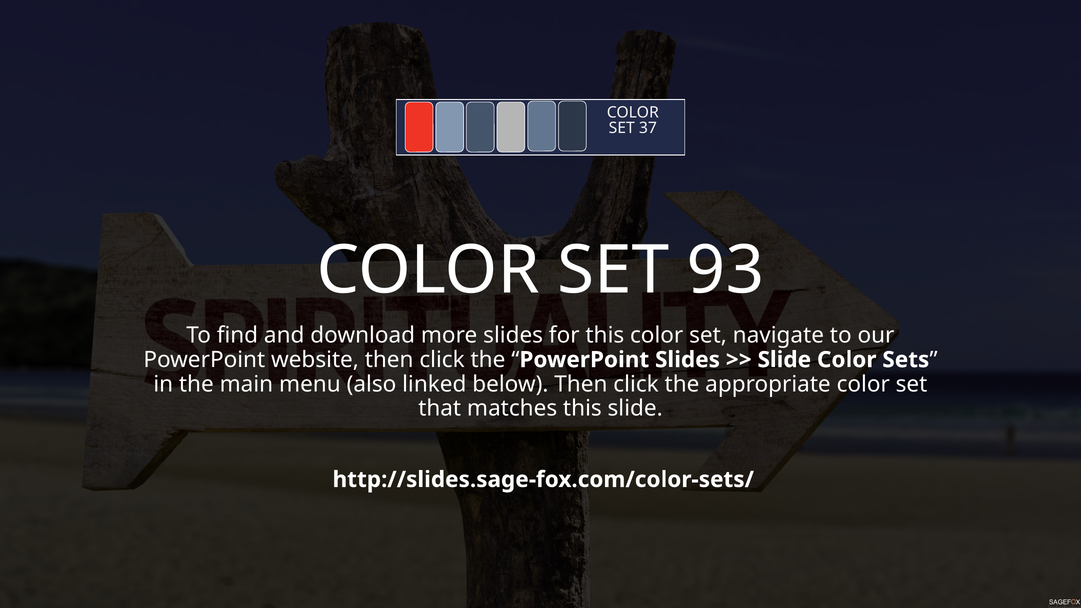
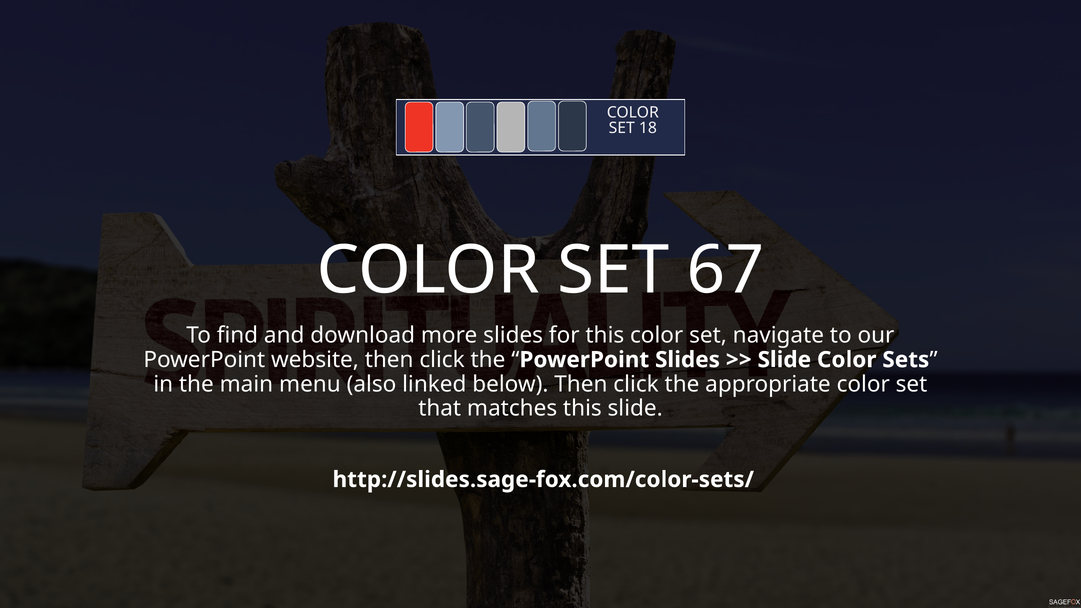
37: 37 -> 18 (648, 128)
93: 93 -> 67 (726, 270)
